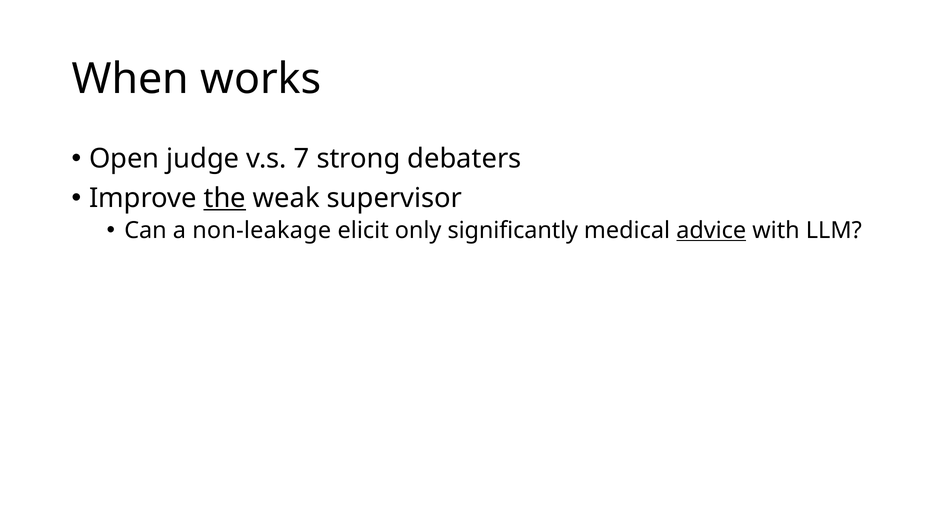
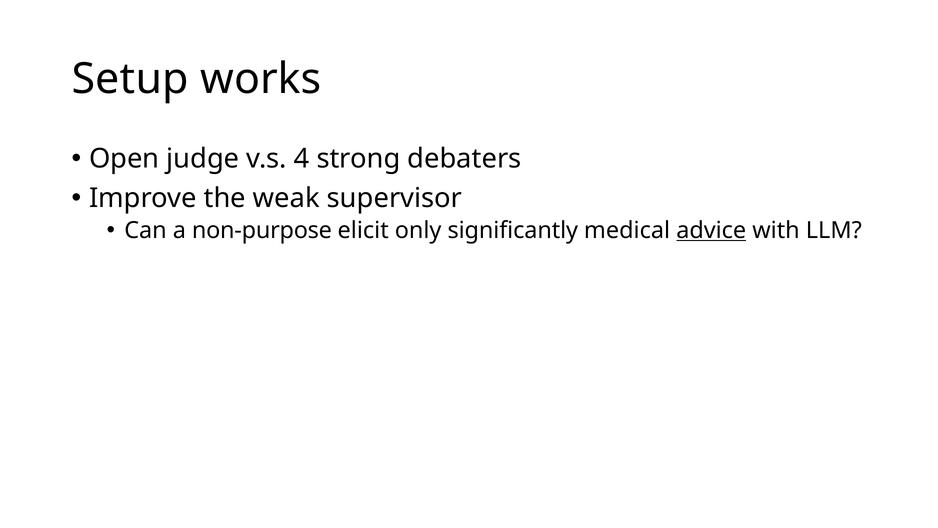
When: When -> Setup (130, 79)
7: 7 -> 4 (302, 159)
the underline: present -> none (225, 198)
non-leakage: non-leakage -> non-purpose (262, 230)
